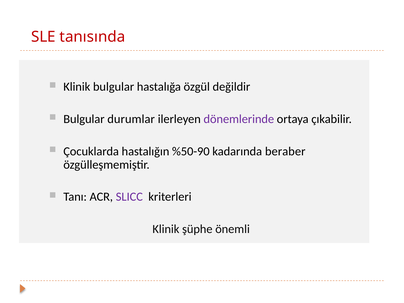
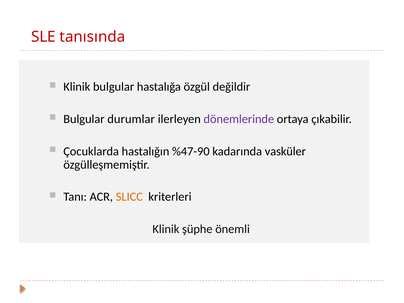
%50-90: %50-90 -> %47-90 (191, 151)
beraber: beraber -> vasküler (285, 151)
SLICC colour: purple -> orange (129, 197)
